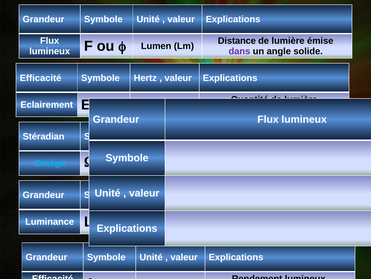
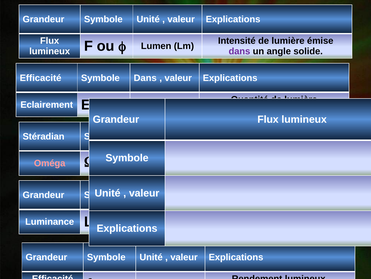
Distance: Distance -> Intensité (237, 41)
Symbole Hertz: Hertz -> Dans (145, 78)
Oméga colour: light blue -> pink (50, 163)
